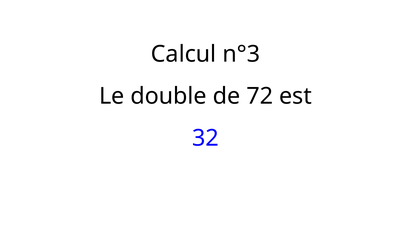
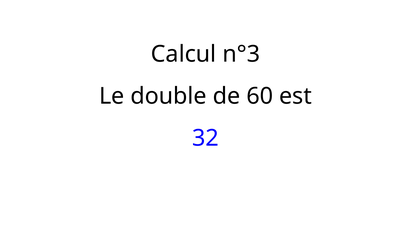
72: 72 -> 60 (260, 96)
